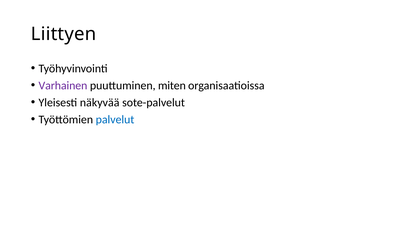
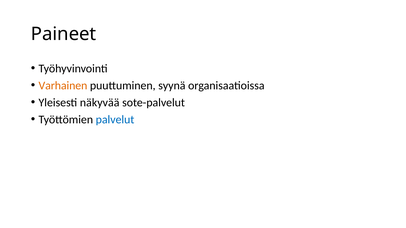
Liittyen: Liittyen -> Paineet (64, 34)
Varhainen colour: purple -> orange (63, 86)
miten: miten -> syynä (172, 86)
